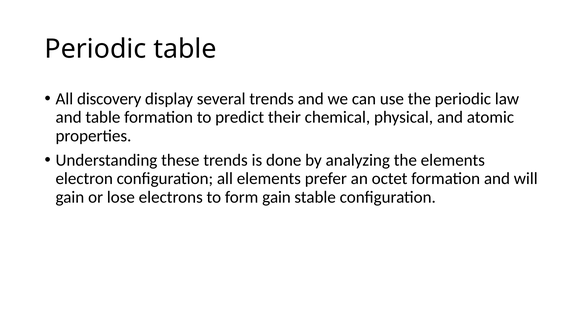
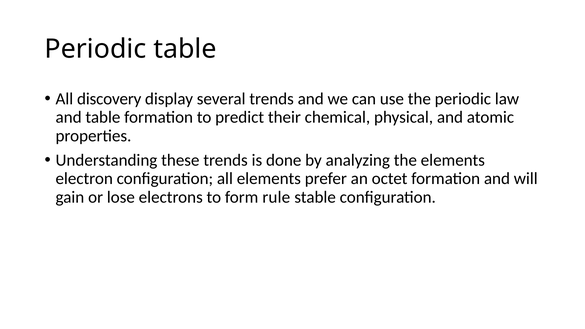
form gain: gain -> rule (276, 197)
